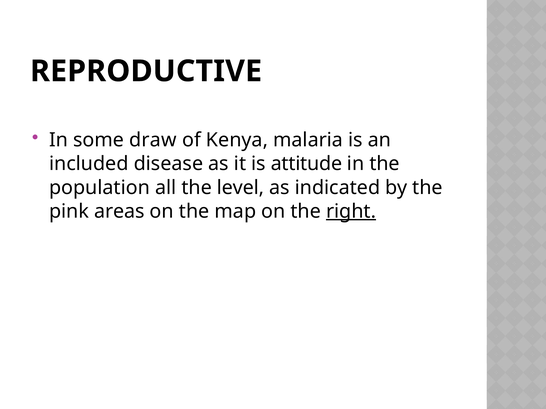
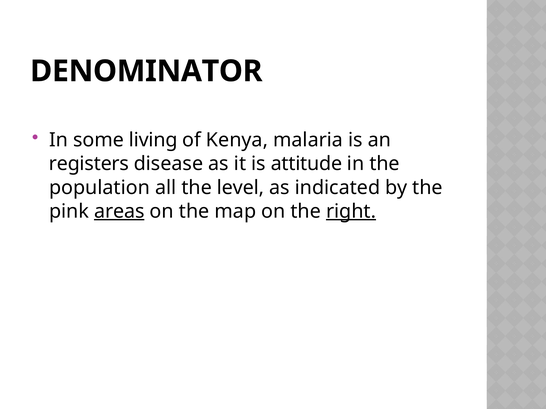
REPRODUCTIVE: REPRODUCTIVE -> DENOMINATOR (146, 71)
draw: draw -> living (153, 140)
included: included -> registers (89, 164)
areas underline: none -> present (119, 211)
